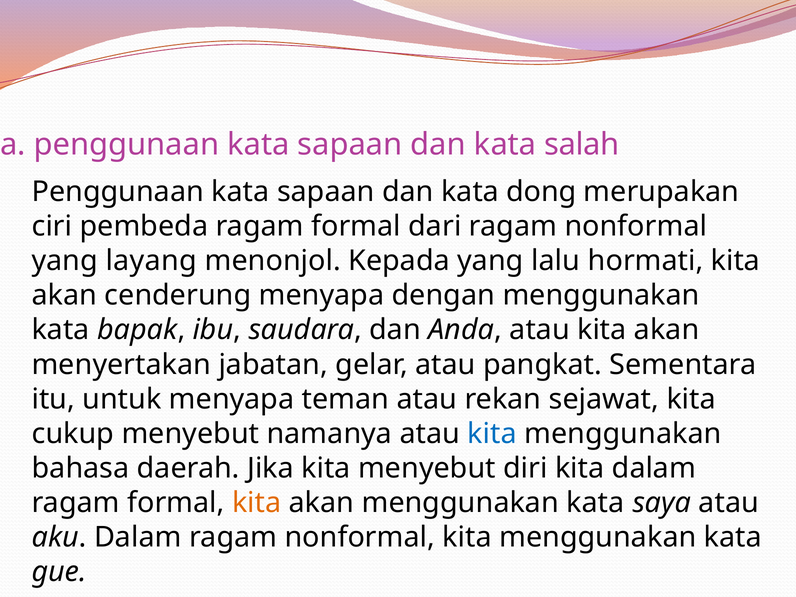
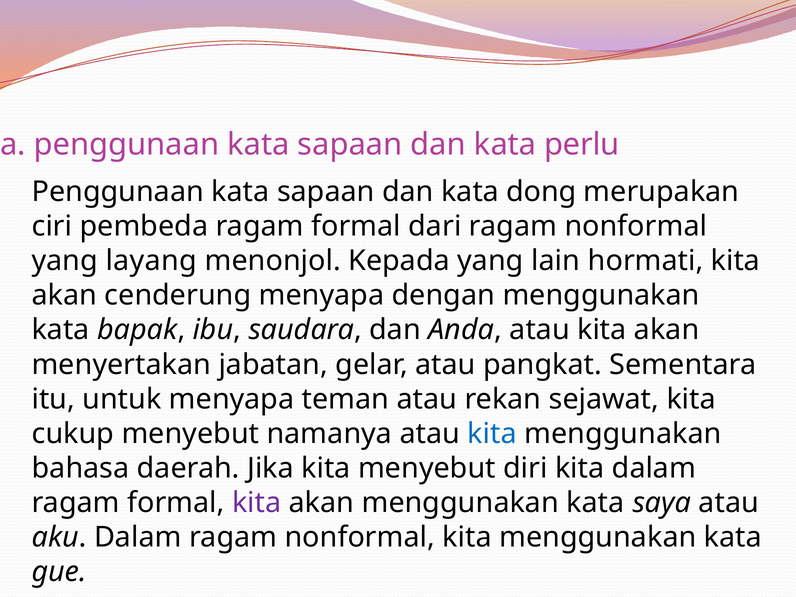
salah: salah -> perlu (582, 144)
lalu: lalu -> lain (556, 261)
kita colour: orange -> purple (257, 503)
